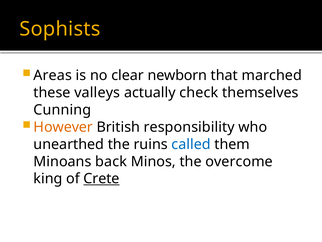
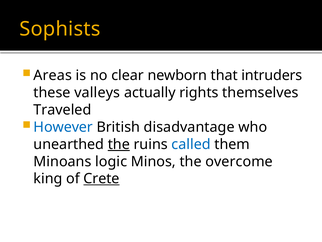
marched: marched -> intruders (272, 75)
check: check -> rights (199, 92)
Cunning: Cunning -> Traveled (62, 110)
However colour: orange -> blue (63, 127)
responsibility: responsibility -> disadvantage (189, 127)
the underline: none -> present (119, 144)
back: back -> logic (111, 161)
